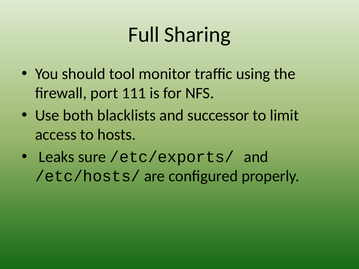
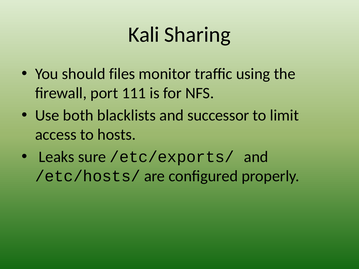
Full: Full -> Kali (144, 35)
tool: tool -> files (122, 74)
